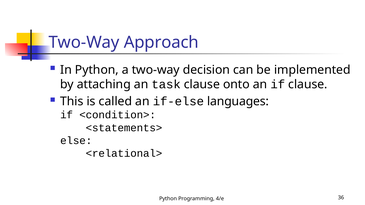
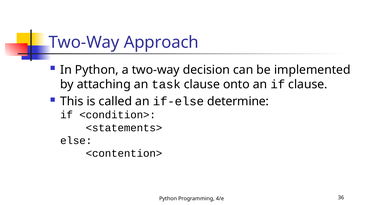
languages: languages -> determine (238, 102)
<relational>: <relational> -> <contention> (124, 154)
